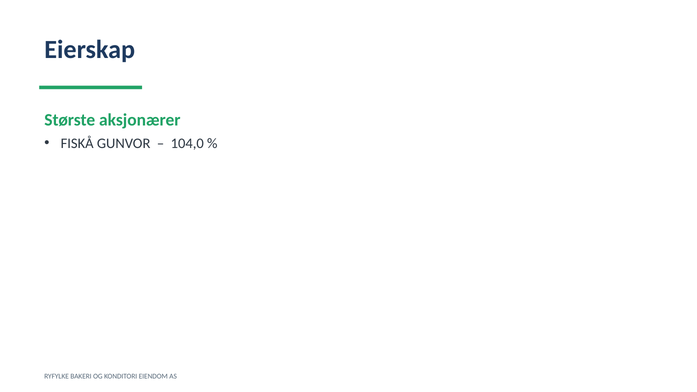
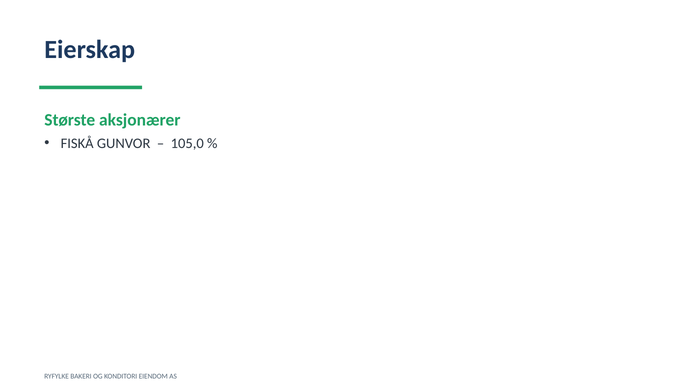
104,0: 104,0 -> 105,0 (187, 143)
